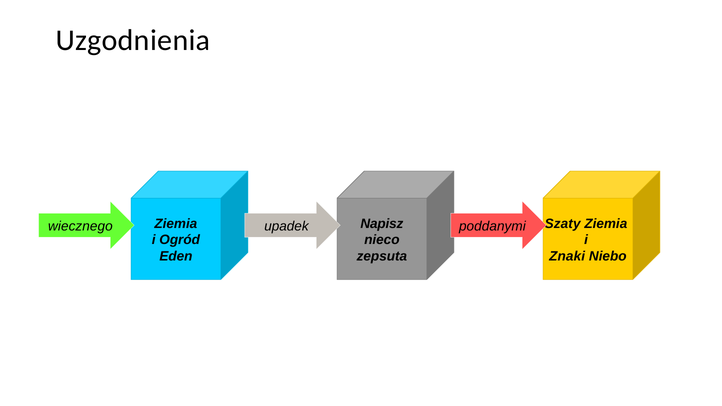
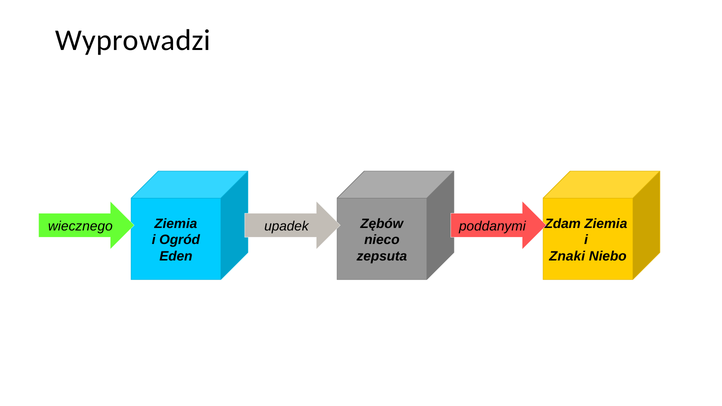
Uzgodnienia: Uzgodnienia -> Wyprowadzi (133, 40)
Napisz: Napisz -> Zębów (382, 224)
Szaty: Szaty -> Zdam (563, 224)
